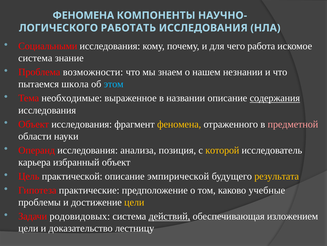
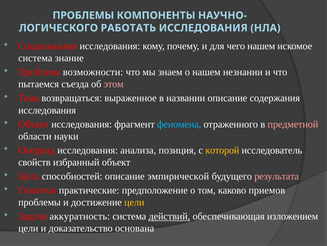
ФЕНОМЕНА: ФЕНОМЕНА -> ПРОБЛЕМЫ (83, 15)
чего работа: работа -> нашем (261, 46)
школа: школа -> съезда (75, 84)
этом colour: light blue -> pink (114, 84)
необходимые: необходимые -> возвращаться (72, 98)
содержания underline: present -> none (275, 98)
феномена colour: yellow -> light blue (179, 124)
карьера: карьера -> свойств (34, 162)
практической: практической -> способностей (72, 176)
результата colour: yellow -> pink (277, 176)
учебные: учебные -> приемов (267, 190)
родовидовых: родовидовых -> аккуратность (80, 216)
лестницу: лестницу -> основана (135, 228)
